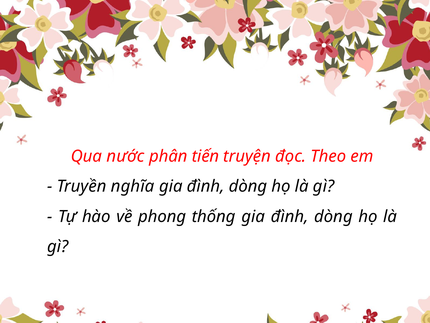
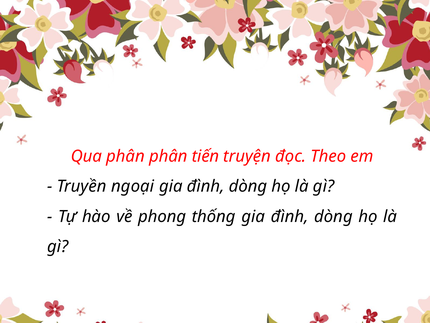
Qua nước: nước -> phân (125, 156)
nghĩa: nghĩa -> ngoại (133, 186)
